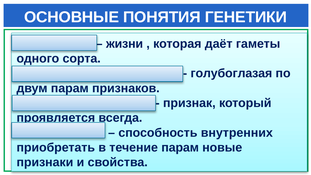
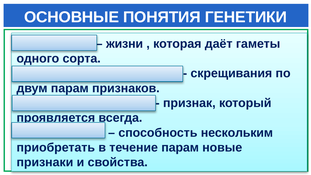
голубоглазая: голубоглазая -> скрещивания (231, 73)
внутренних: внутренних -> нескольким (237, 133)
